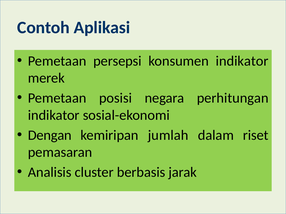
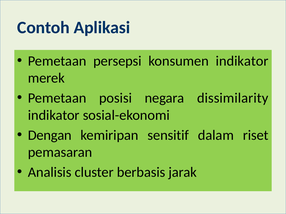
perhitungan: perhitungan -> dissimilarity (233, 98)
jumlah: jumlah -> sensitif (168, 135)
